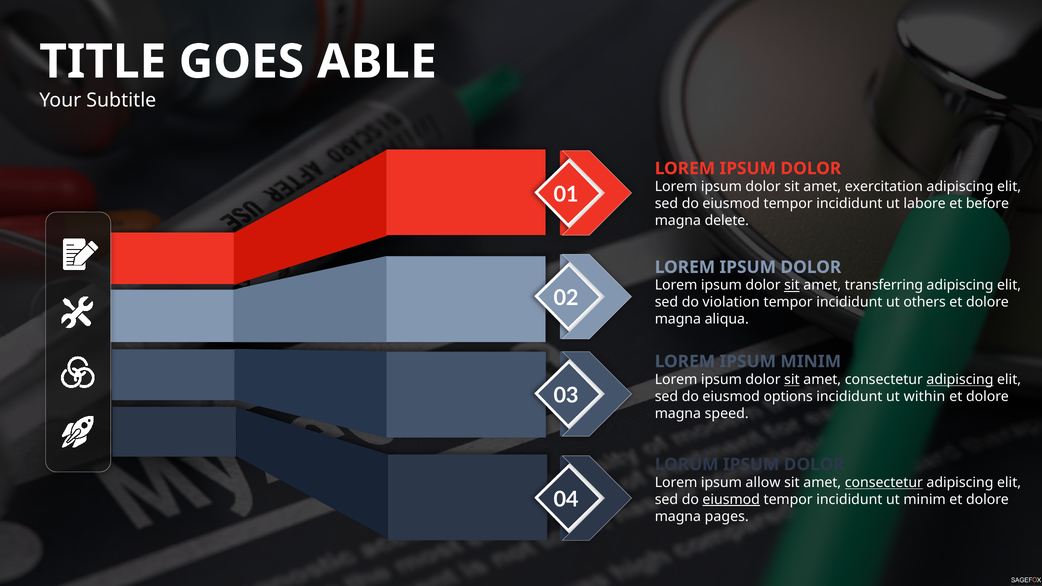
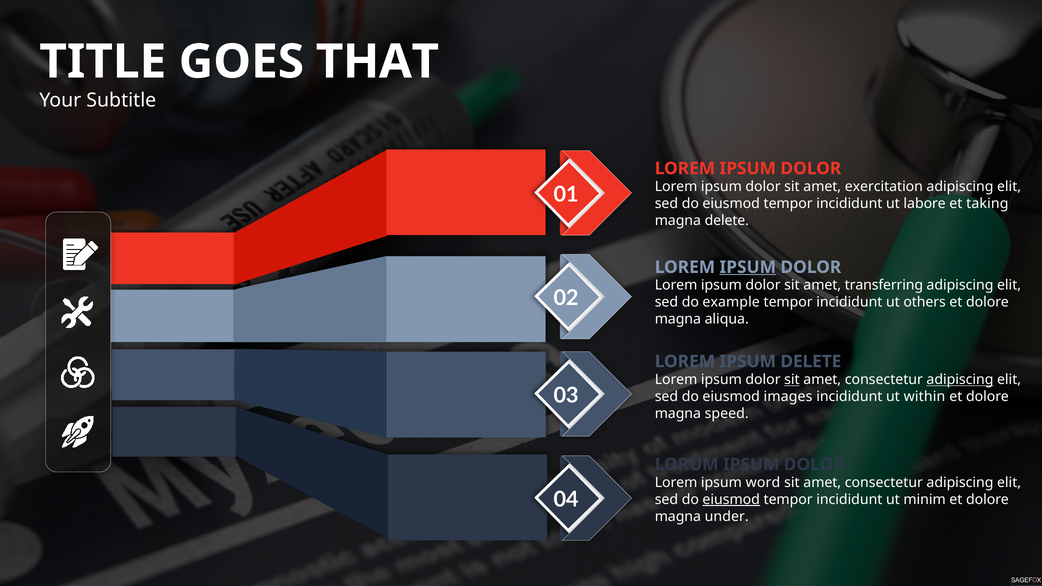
ABLE: ABLE -> THAT (377, 62)
before: before -> taking (987, 204)
IPSUM underline: none -> present (748, 267)
sit underline: present -> none (792, 285)
violation: violation -> example (731, 302)
IPSUM MINIM: MINIM -> DELETE (811, 362)
options: options -> images (788, 397)
allow: allow -> word (763, 483)
consectetur underline: present -> none (884, 483)
pages: pages -> under (727, 517)
